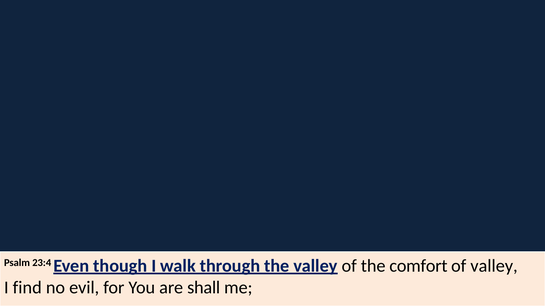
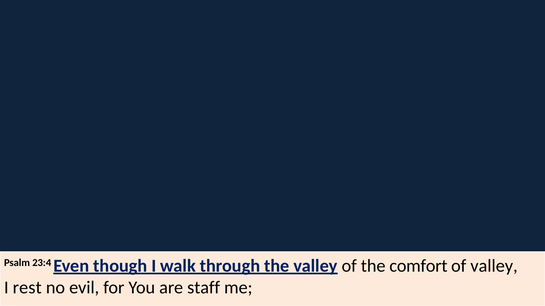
find: find -> rest (27, 288)
shall: shall -> staff (204, 288)
